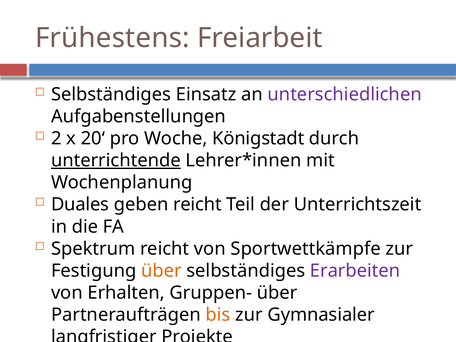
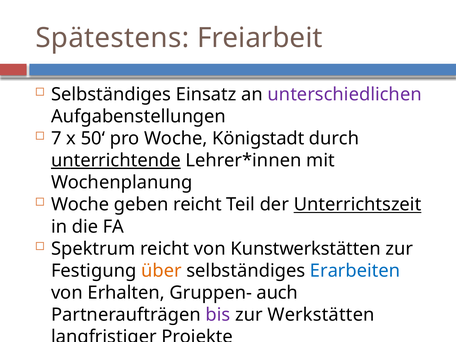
Frühestens: Frühestens -> Spätestens (112, 38)
2: 2 -> 7 (56, 138)
20‘: 20‘ -> 50‘ (93, 138)
Duales: Duales -> Woche (80, 205)
Unterrichtszeit underline: none -> present (358, 205)
Sportwettkämpfe: Sportwettkämpfe -> Kunstwerkstätten (306, 249)
Erarbeiten colour: purple -> blue (355, 271)
Gruppen- über: über -> auch (277, 293)
bis colour: orange -> purple (218, 315)
Gymnasialer: Gymnasialer -> Werkstätten (321, 315)
